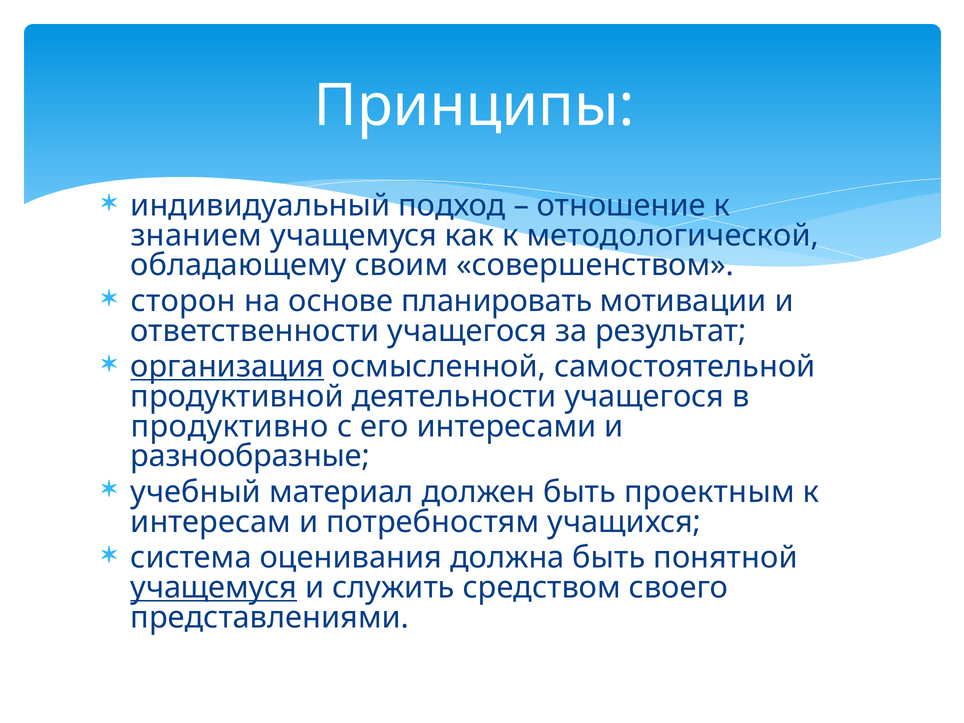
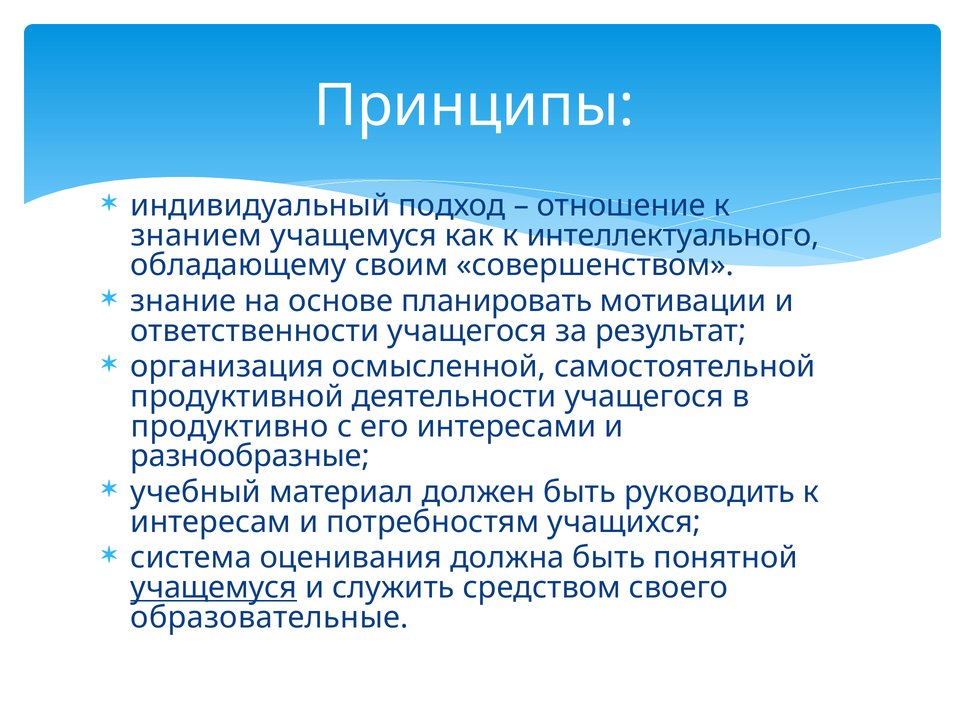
методологической: методологической -> интеллектуального (673, 235)
сторон: сторон -> знание (183, 301)
организация underline: present -> none (227, 367)
проектным: проектным -> руководить (710, 492)
представлениями: представлениями -> образовательные (270, 617)
